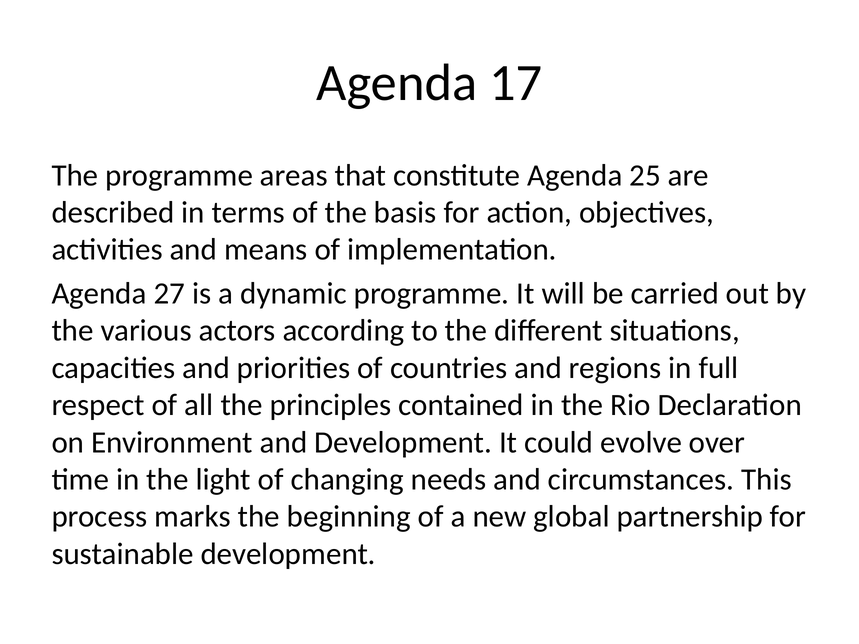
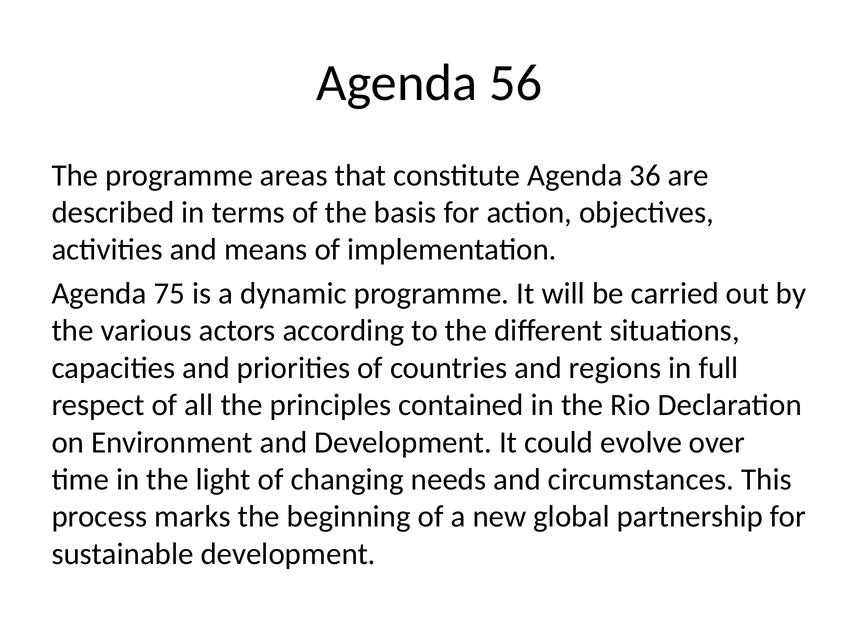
17: 17 -> 56 (516, 83)
25: 25 -> 36 (645, 175)
27: 27 -> 75 (169, 294)
